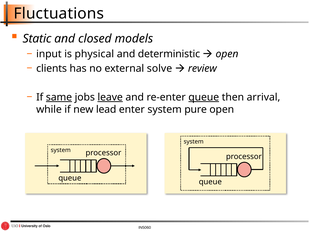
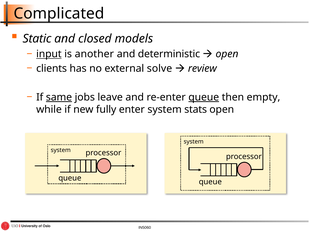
Fluctuations: Fluctuations -> Complicated (59, 14)
input underline: none -> present (49, 54)
physical: physical -> another (94, 54)
leave underline: present -> none (110, 97)
arrival: arrival -> empty (263, 97)
lead: lead -> fully (106, 110)
pure: pure -> stats (196, 110)
